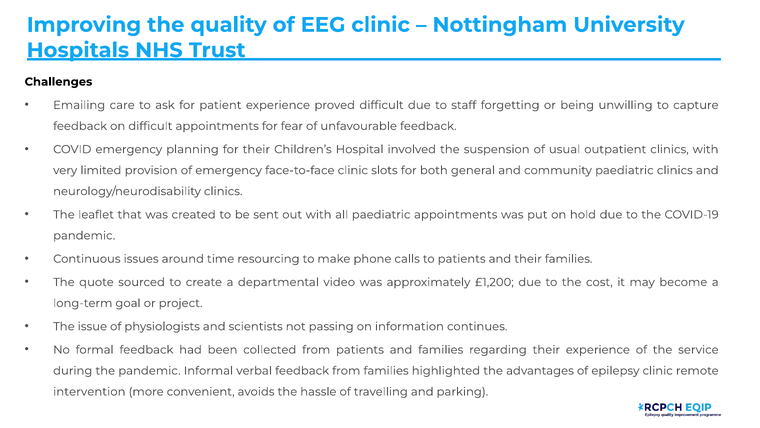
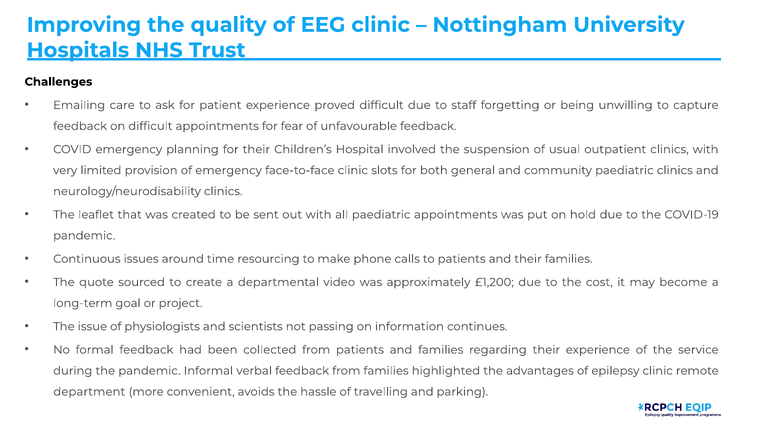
intervention: intervention -> department (89, 391)
